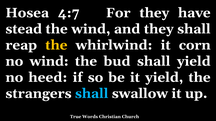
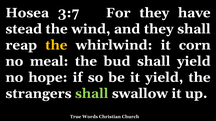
4:7: 4:7 -> 3:7 (69, 13)
no wind: wind -> meal (49, 61)
heed: heed -> hope (48, 78)
shall colour: light blue -> light green (92, 94)
